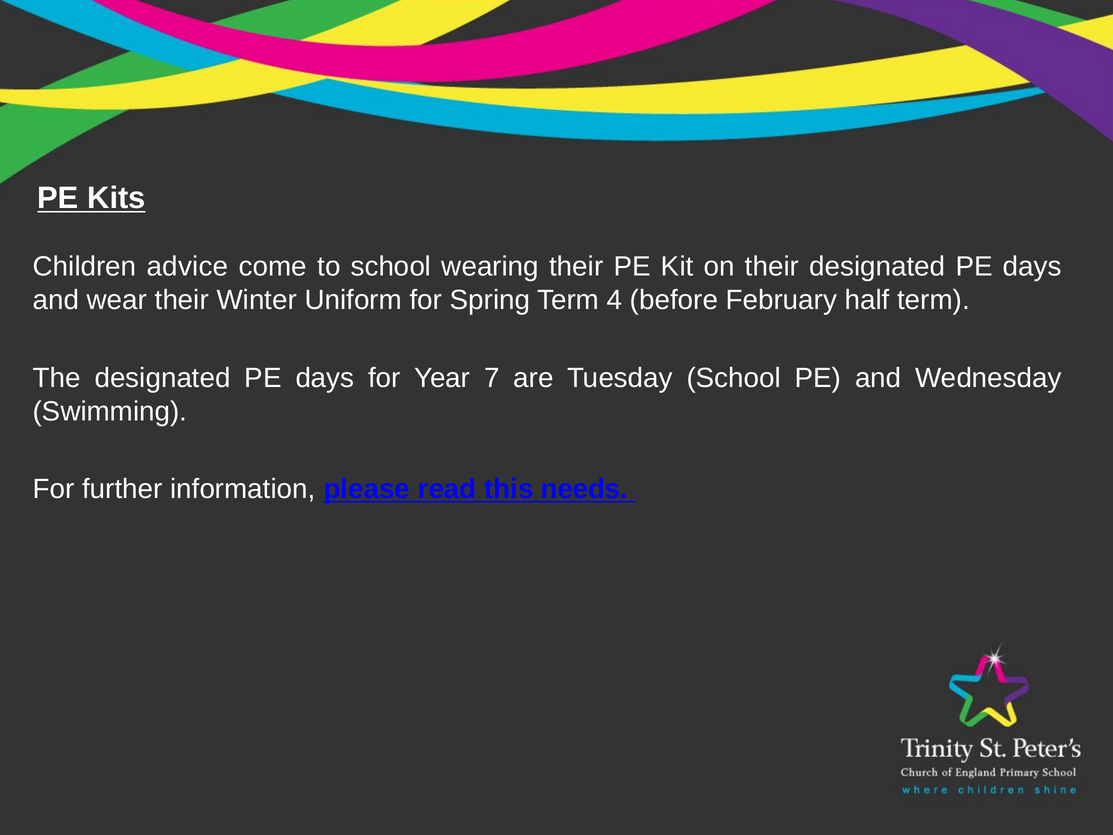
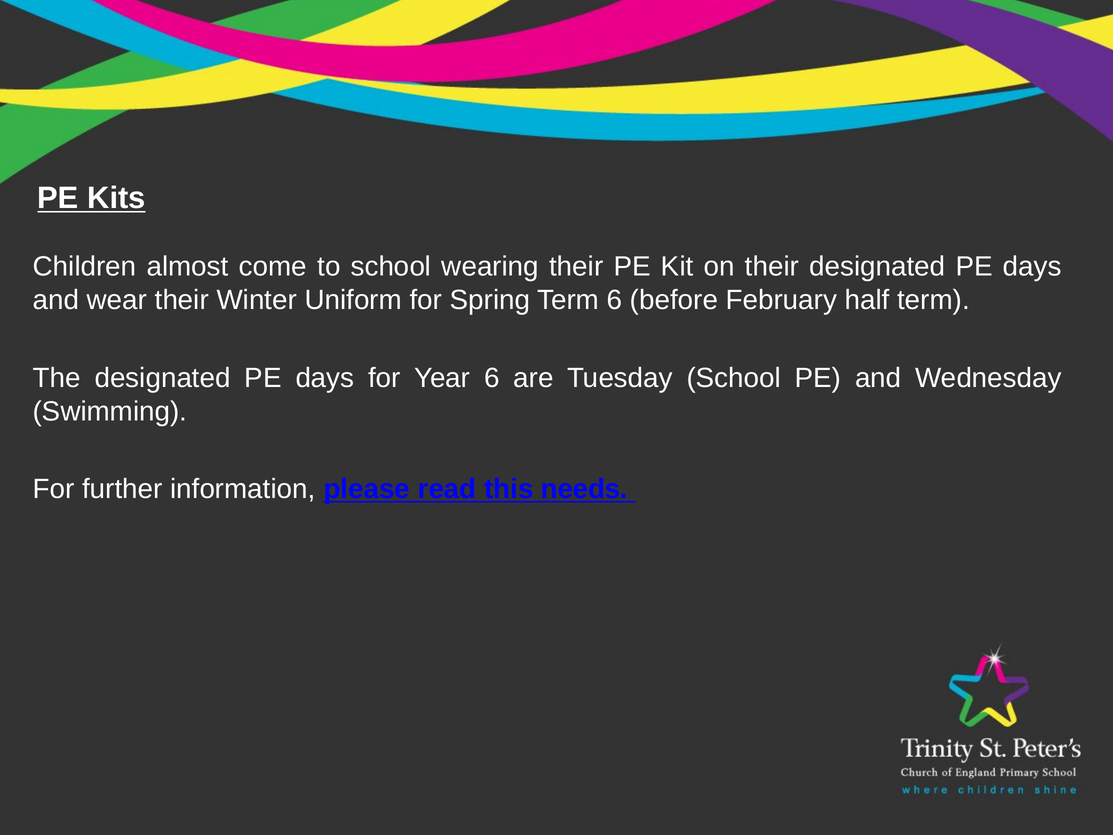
advice: advice -> almost (188, 267)
Term 4: 4 -> 6 (615, 300)
Year 7: 7 -> 6 (492, 378)
